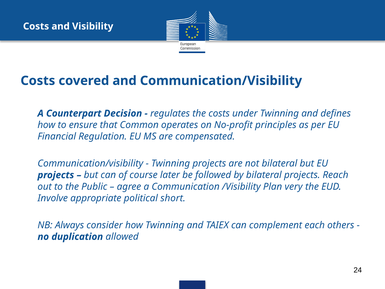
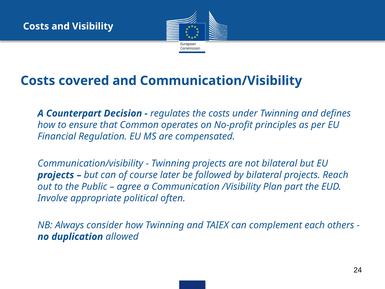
very: very -> part (294, 186)
short: short -> often (173, 198)
